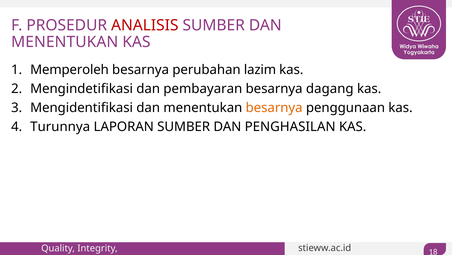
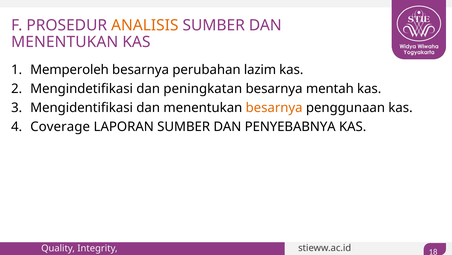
ANALISIS colour: red -> orange (145, 25)
pembayaran: pembayaran -> peningkatan (203, 89)
dagang: dagang -> mentah (330, 89)
Turunnya: Turunnya -> Coverage (60, 126)
PENGHASILAN: PENGHASILAN -> PENYEBABNYA (290, 126)
